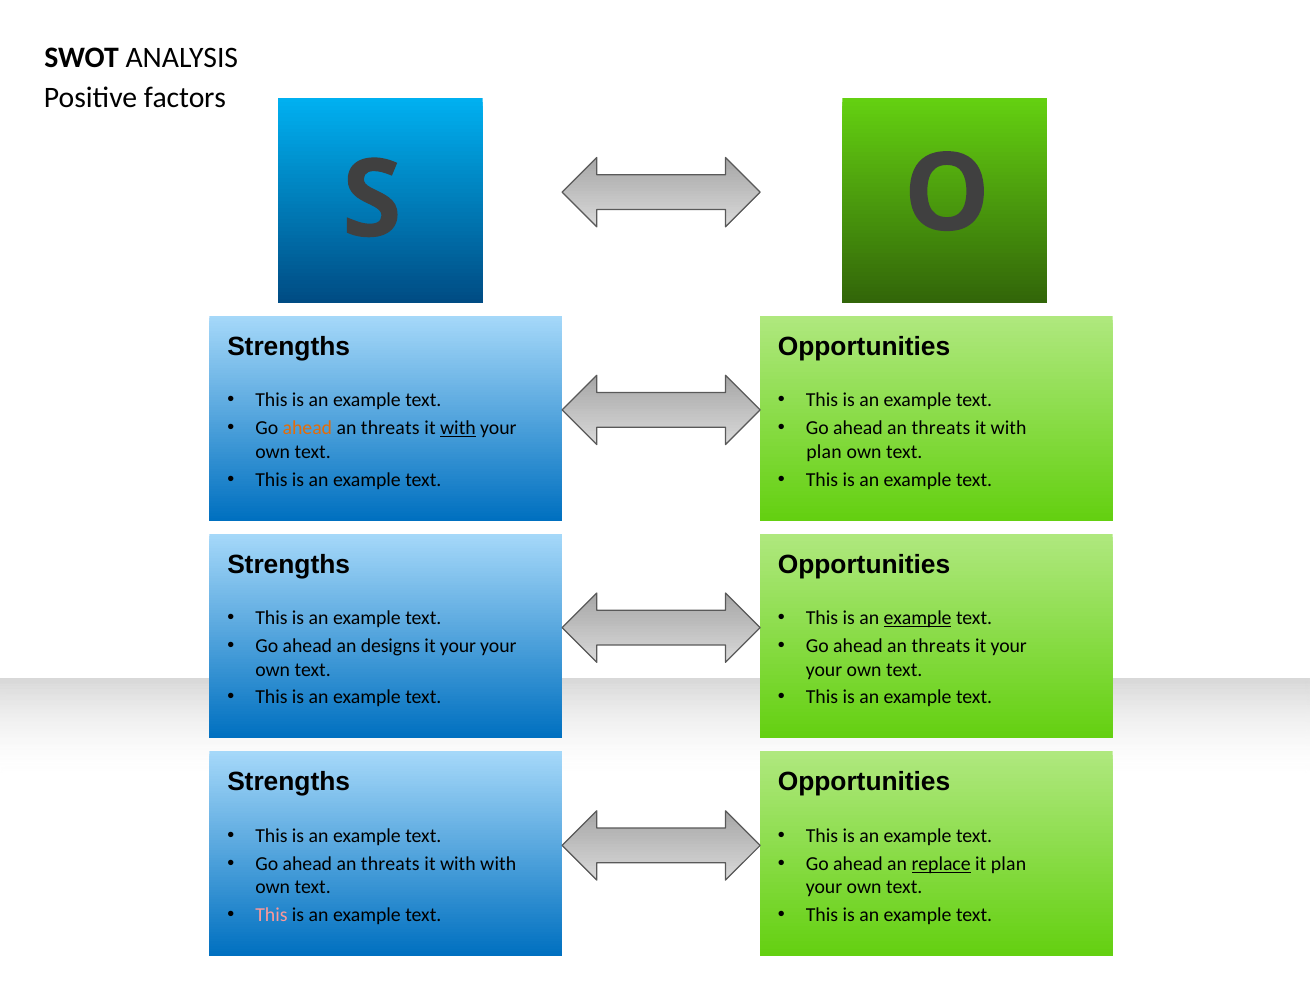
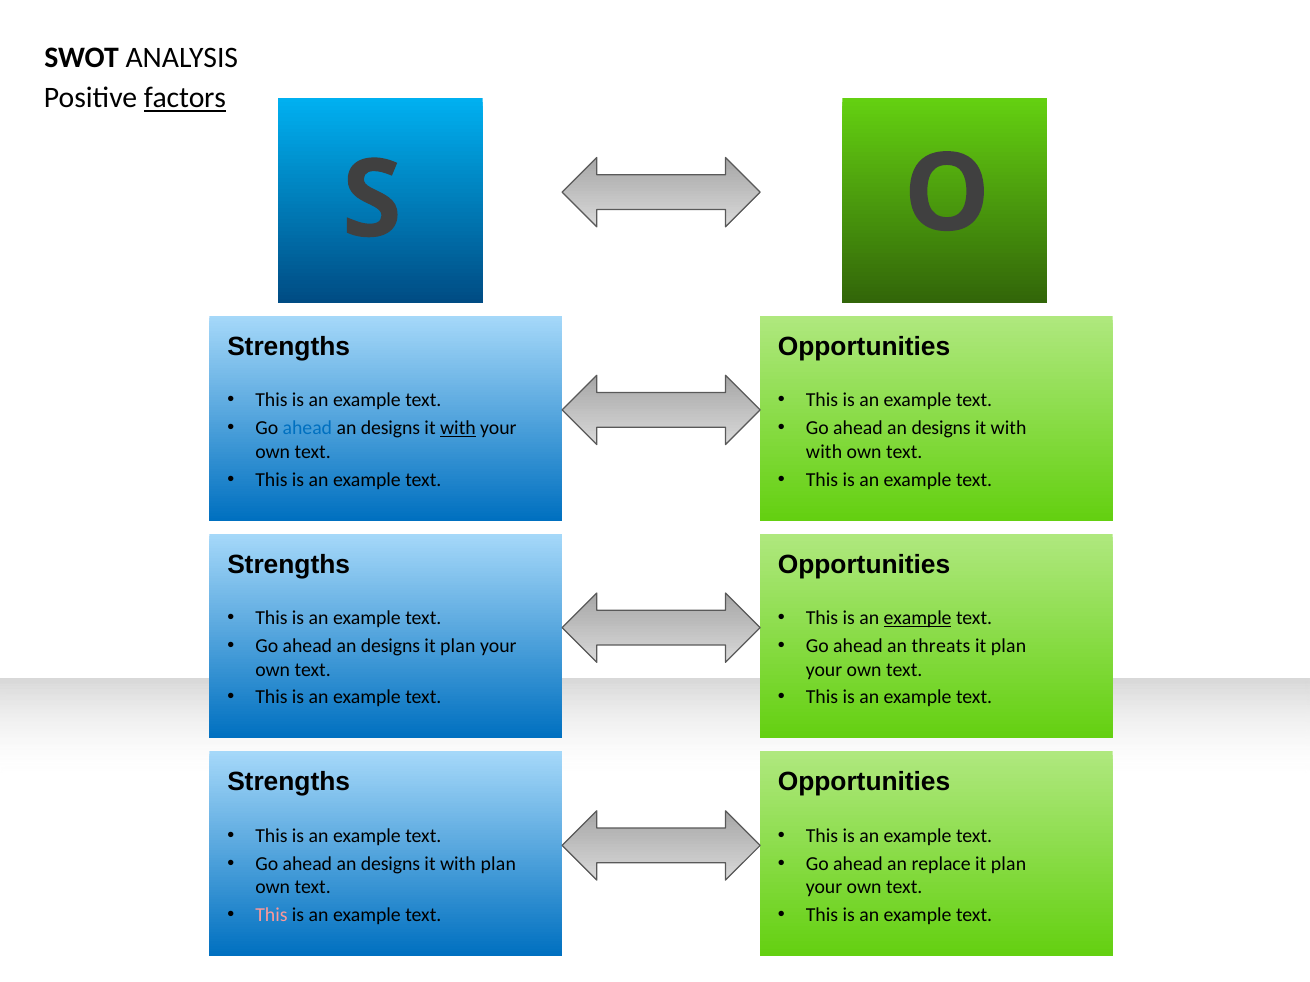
factors underline: none -> present (185, 98)
ahead colour: orange -> blue (307, 428)
threats: threats -> designs (390, 428)
threats: threats -> designs (941, 428)
plan: plan -> with (824, 452)
your: your -> plan (458, 646)
your: your -> plan (1008, 646)
threats: threats -> designs (390, 864)
with with: with -> plan (498, 864)
replace underline: present -> none (941, 864)
